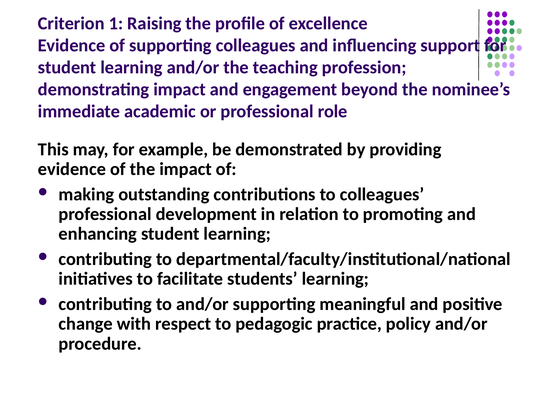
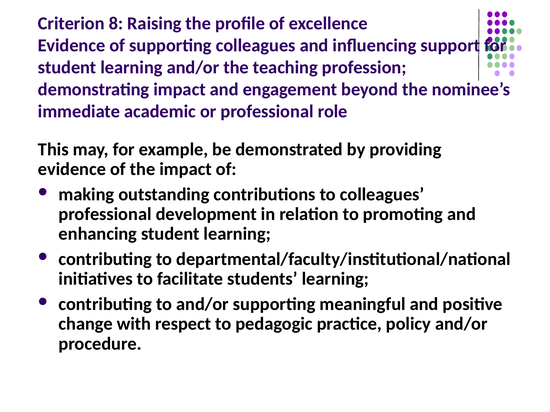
1: 1 -> 8 (116, 23)
